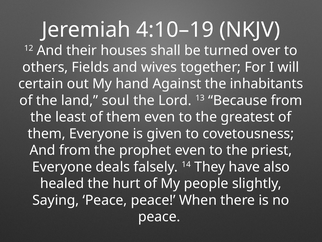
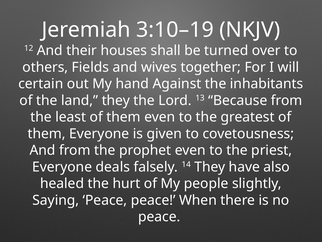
4:10–19: 4:10–19 -> 3:10–19 (175, 30)
land soul: soul -> they (116, 100)
